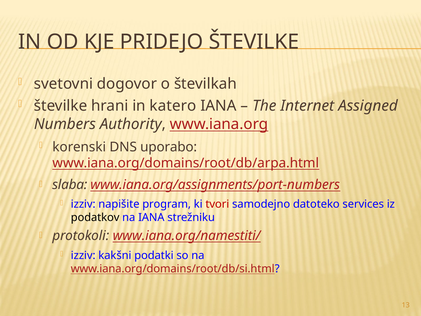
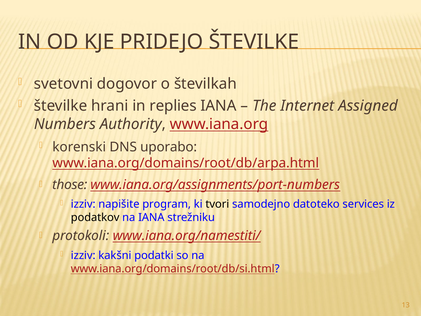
katero: katero -> replies (173, 106)
slaba: slaba -> those (70, 185)
tvori colour: red -> black (217, 204)
